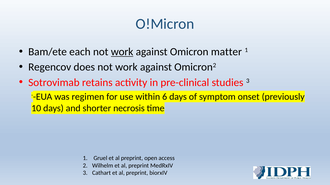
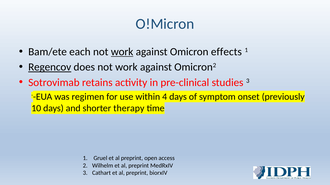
matter: matter -> effects (226, 52)
Regencov underline: none -> present (50, 67)
6: 6 -> 4 (165, 97)
necrosis: necrosis -> therapy (129, 108)
